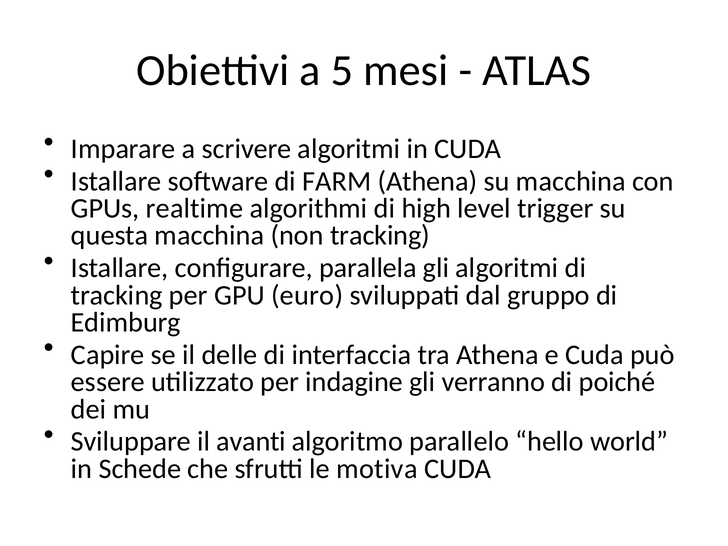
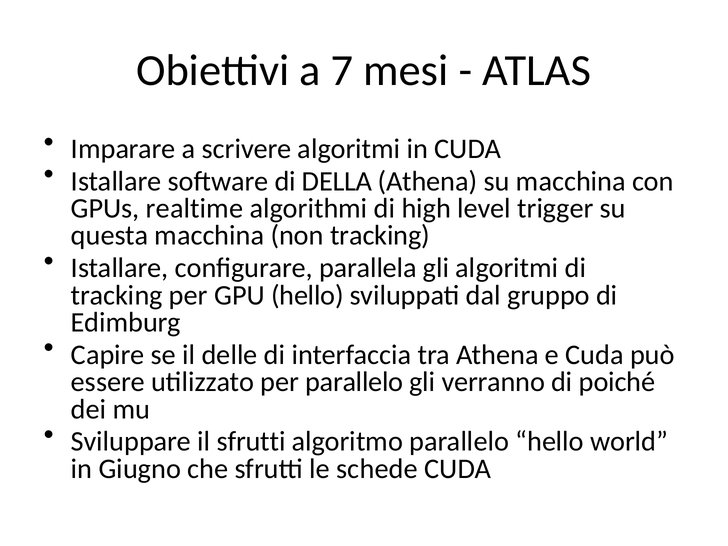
5: 5 -> 7 (342, 70)
FARM: FARM -> DELLA (337, 181)
GPU euro: euro -> hello (307, 295)
per indagine: indagine -> parallelo (354, 382)
il avanti: avanti -> sfrutti (251, 442)
Schede: Schede -> Giugno (140, 469)
motiva: motiva -> schede (377, 469)
